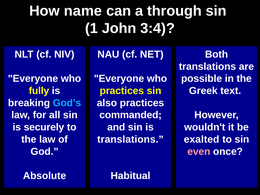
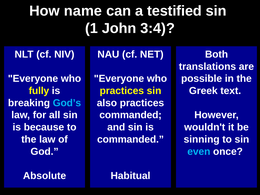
through: through -> testified (174, 11)
securely: securely -> because (44, 127)
translations: translations -> commanded (131, 139)
exalted: exalted -> sinning (202, 139)
even colour: pink -> light blue (199, 151)
